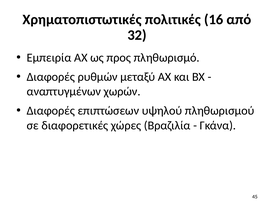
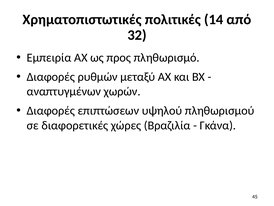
16: 16 -> 14 (214, 19)
